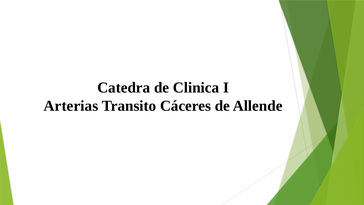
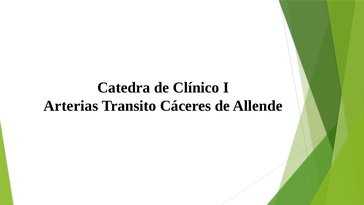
Clinica: Clinica -> Clínico (196, 87)
